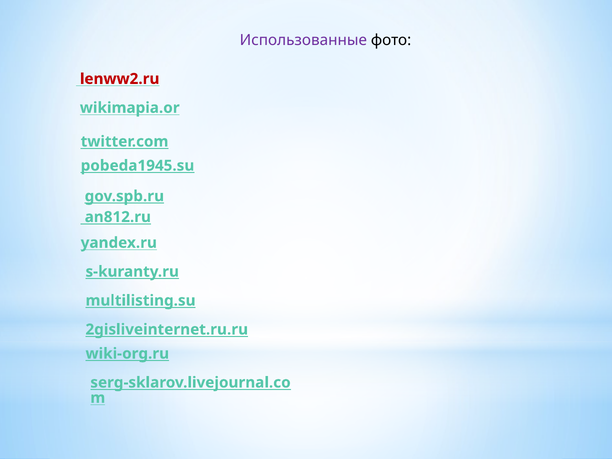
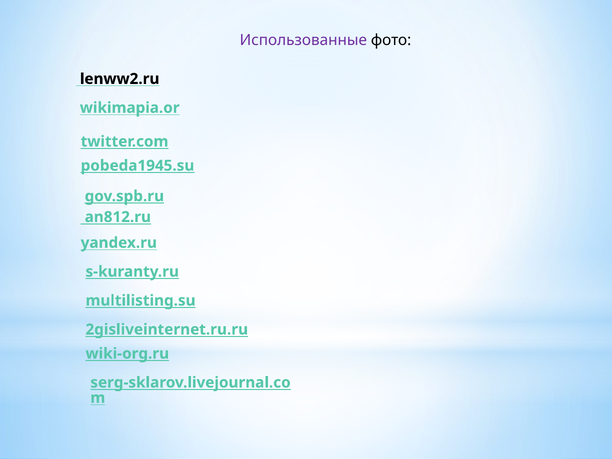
lenww2.ru colour: red -> black (120, 79)
